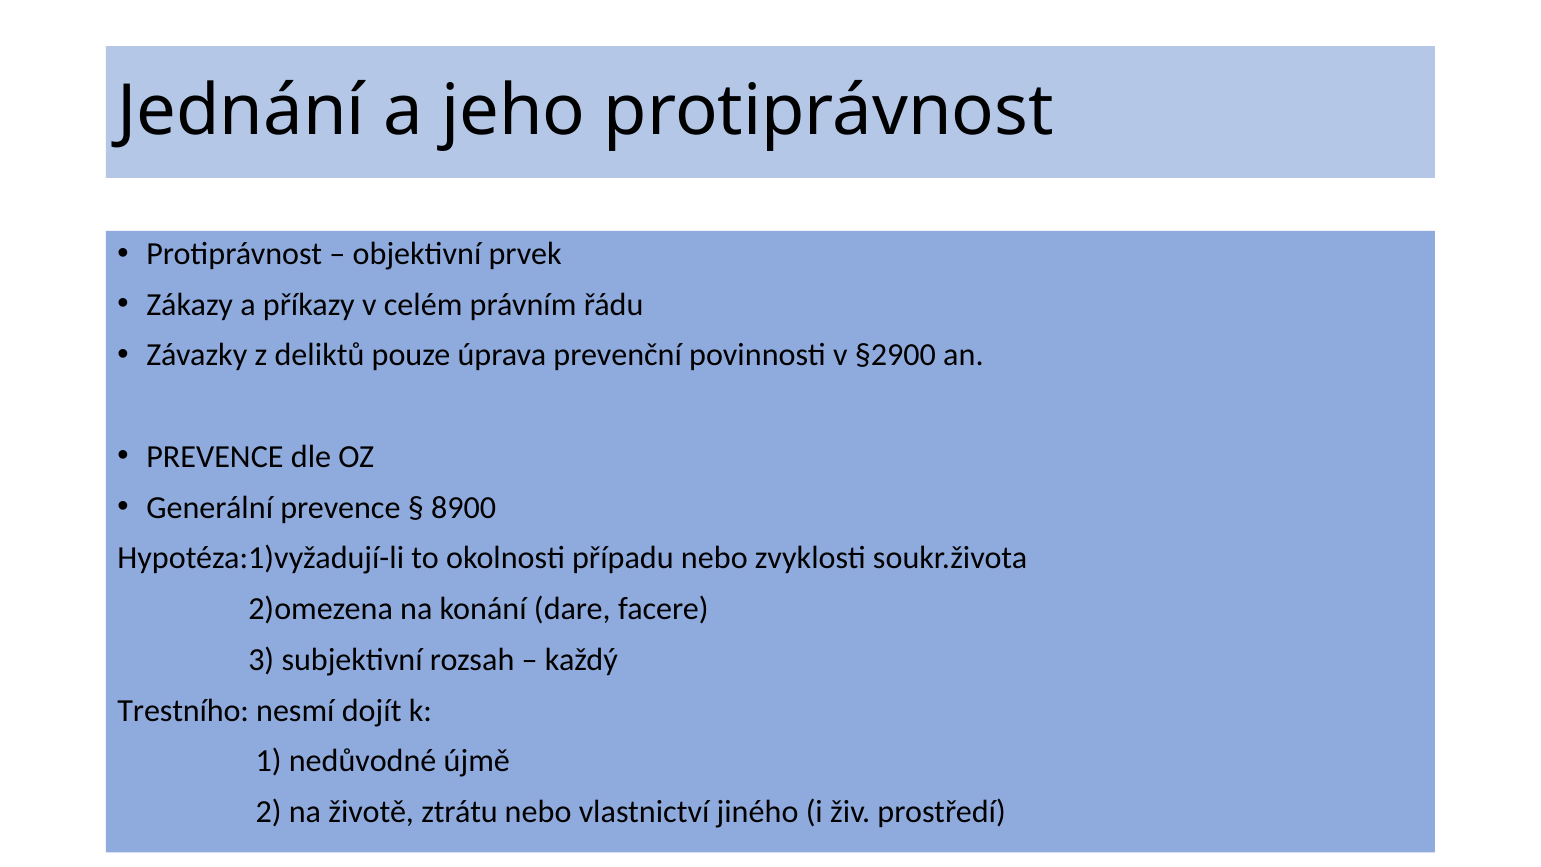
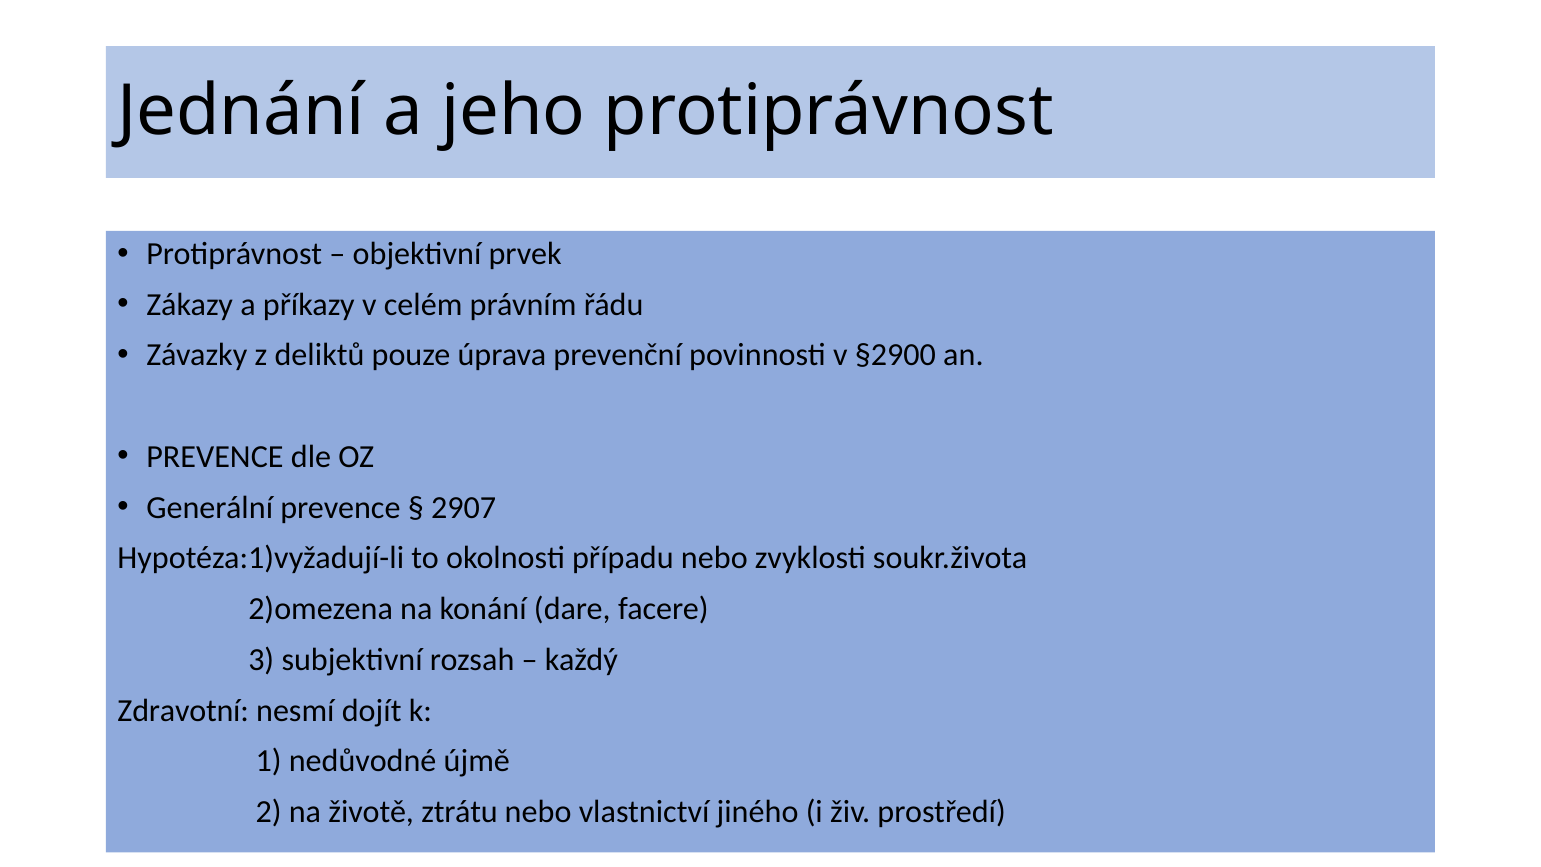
8900: 8900 -> 2907 (464, 507)
Trestního: Trestního -> Zdravotní (183, 710)
